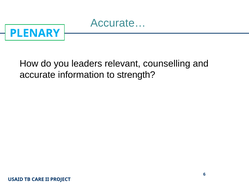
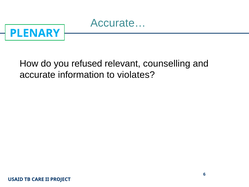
leaders: leaders -> refused (87, 64)
strength: strength -> violates (136, 75)
